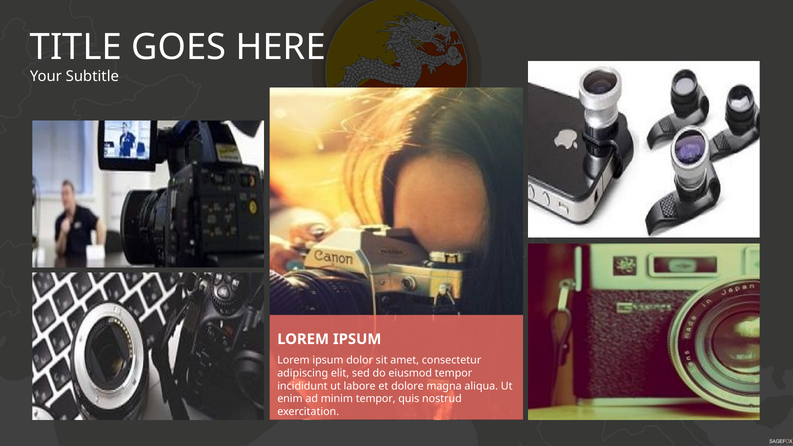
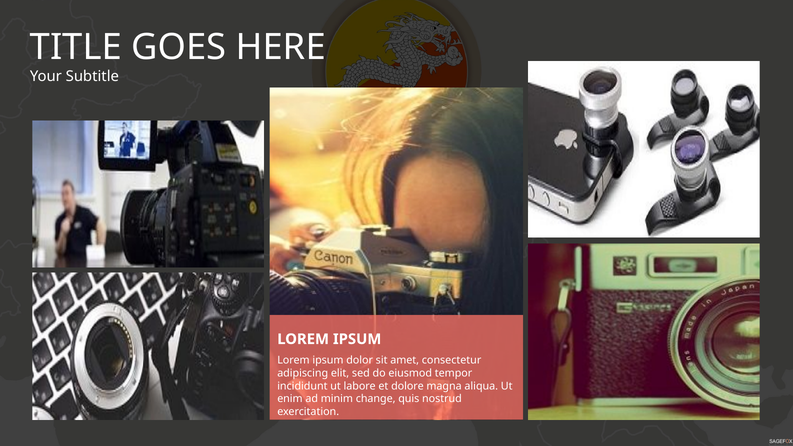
minim tempor: tempor -> change (376, 399)
